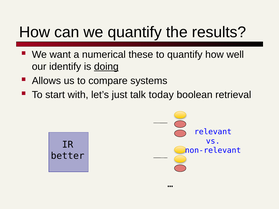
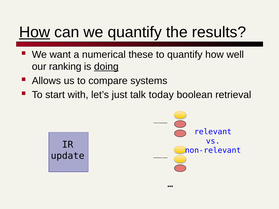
How underline: none -> present (35, 32)
identify: identify -> ranking (65, 67)
better: better -> update (68, 156)
